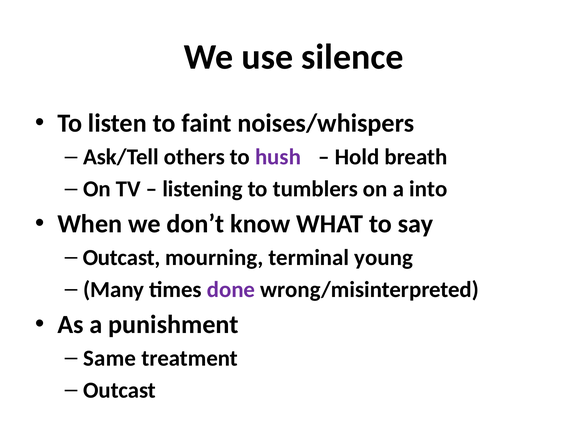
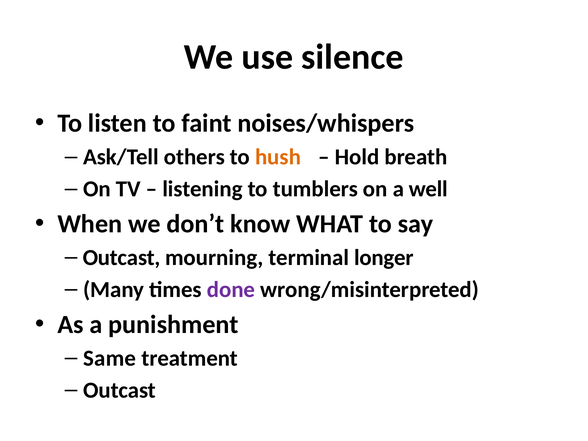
hush colour: purple -> orange (278, 157)
into: into -> well (428, 189)
young: young -> longer (384, 258)
